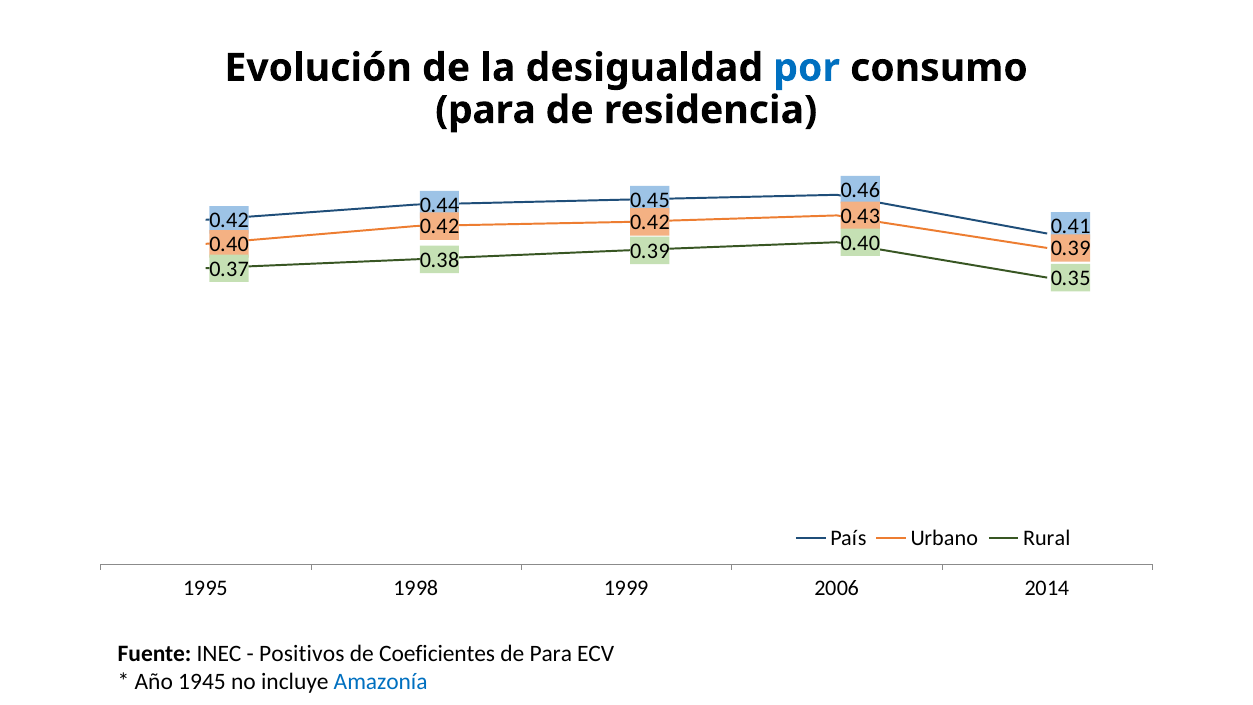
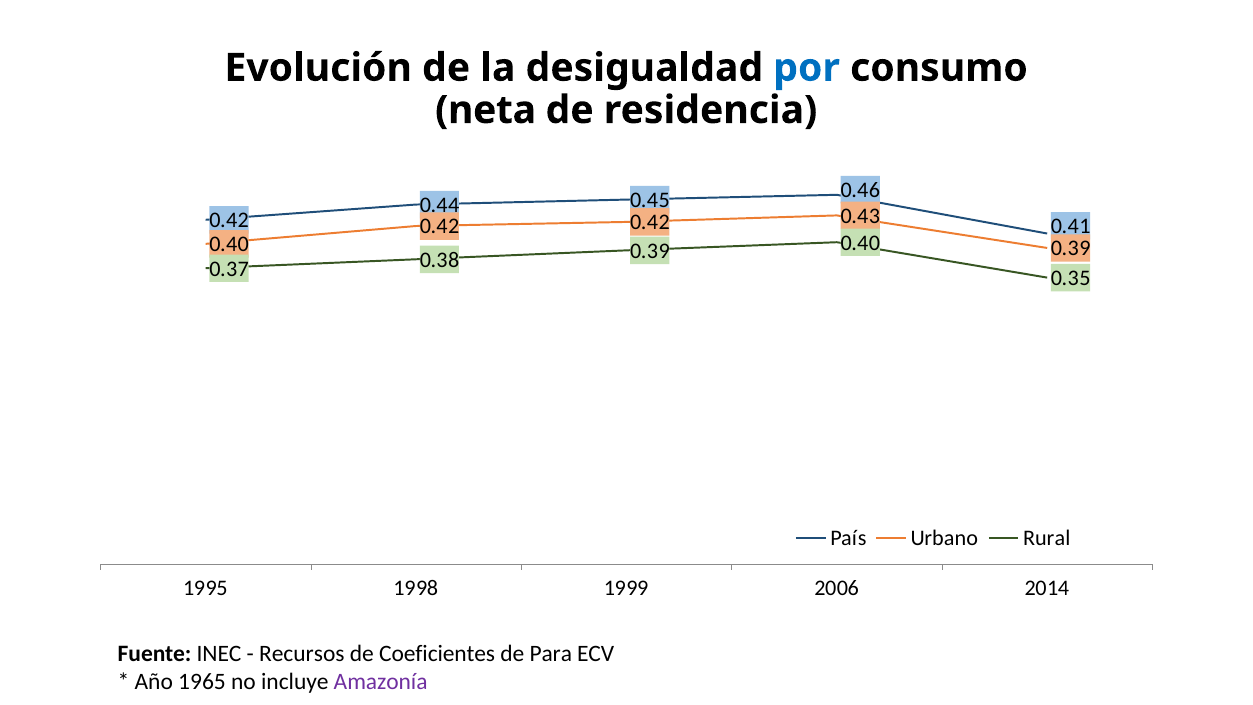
para: para -> neta (486, 110)
Positivos: Positivos -> Recursos (302, 653)
1945: 1945 -> 1965 (202, 681)
Amazonía colour: blue -> purple (381, 681)
